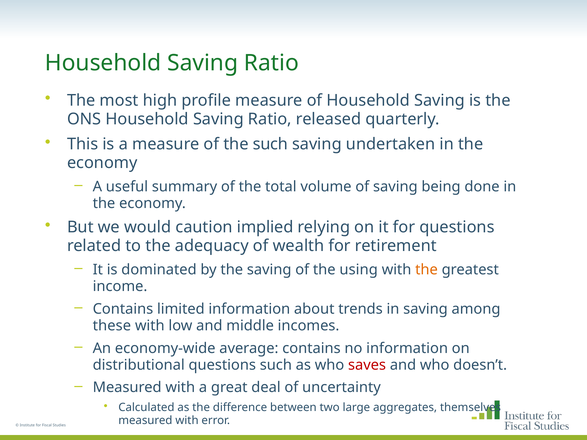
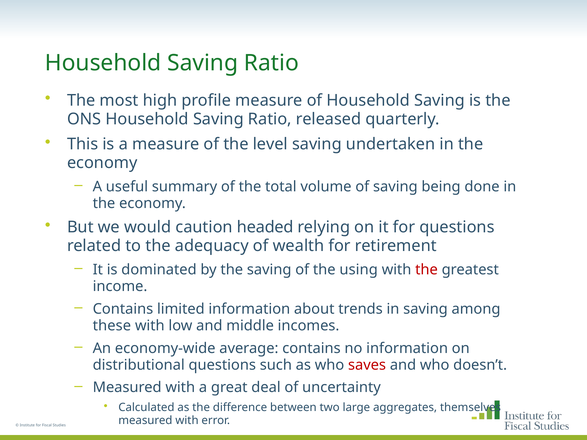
the such: such -> level (270, 144)
implied: implied -> headed (265, 227)
the colour: orange -> red (427, 270)
